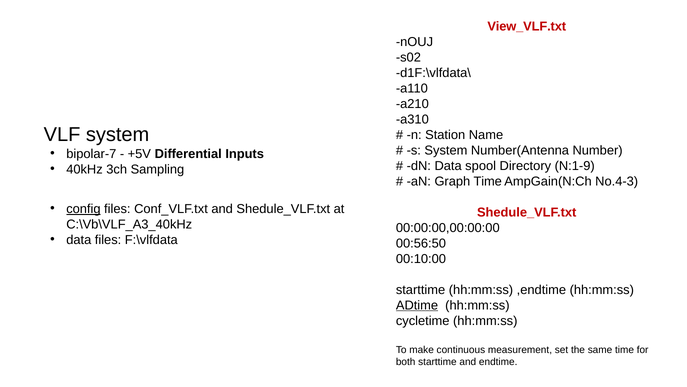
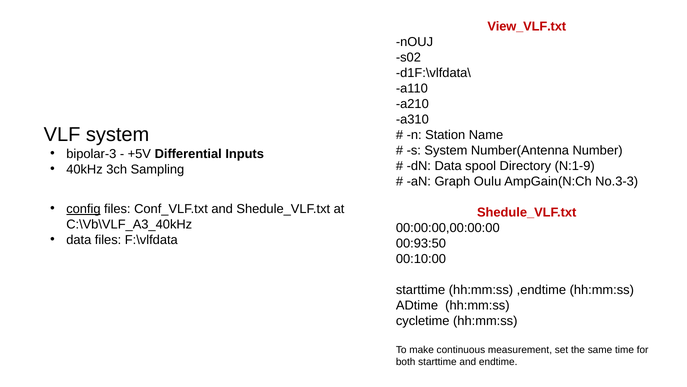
bipolar-7: bipolar-7 -> bipolar-3 (91, 154)
Graph Time: Time -> Oulu (488, 181)
No.4-3: No.4-3 -> No.3-3 (617, 181)
00:56:50: 00:56:50 -> 00:93:50 (421, 243)
ADtime underline: present -> none (417, 305)
